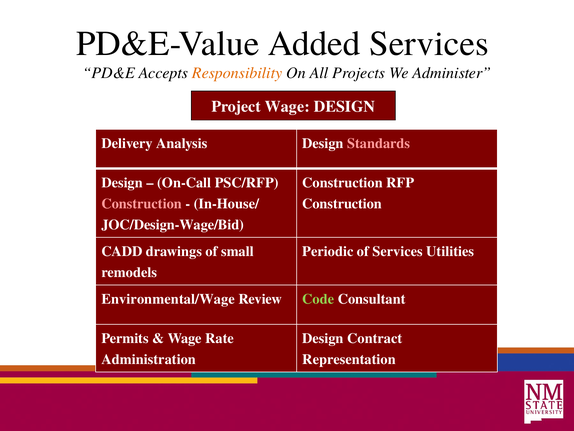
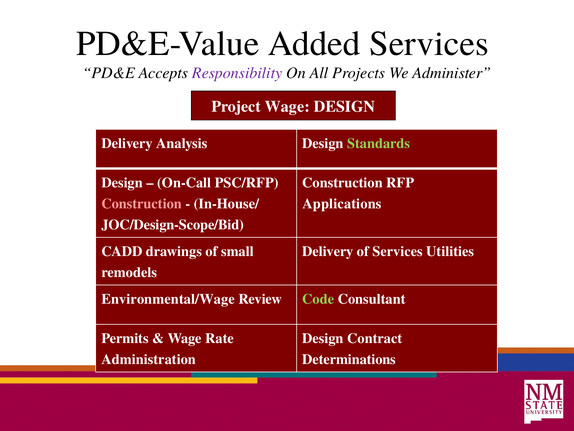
Responsibility colour: orange -> purple (237, 73)
Standards colour: pink -> light green (379, 143)
Construction: Construction -> Applications (342, 204)
JOC/Design-Wage/Bid: JOC/Design-Wage/Bid -> JOC/Design-Scope/Bid (173, 224)
Periodic: Periodic -> Delivery (328, 251)
Representation: Representation -> Determinations (349, 359)
